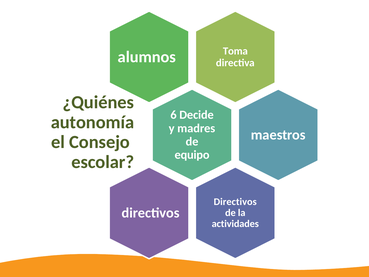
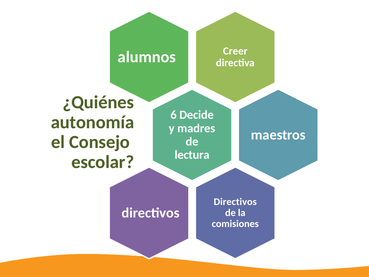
Toma: Toma -> Creer (235, 51)
equipo: equipo -> lectura (192, 155)
actividades: actividades -> comisiones (235, 224)
